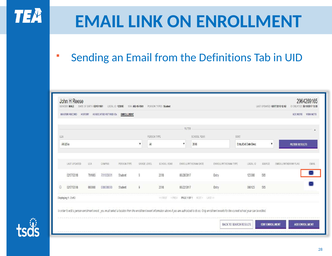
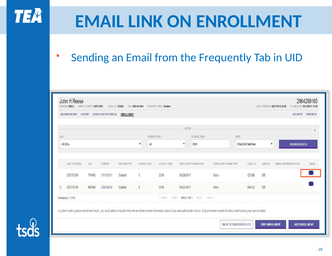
Definitions: Definitions -> Frequently (225, 58)
